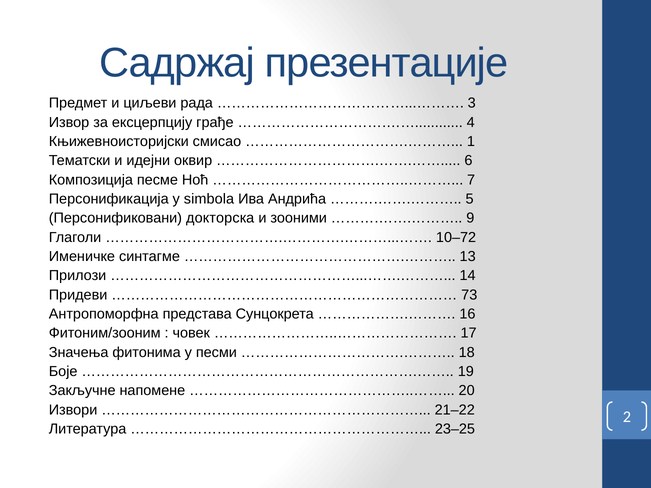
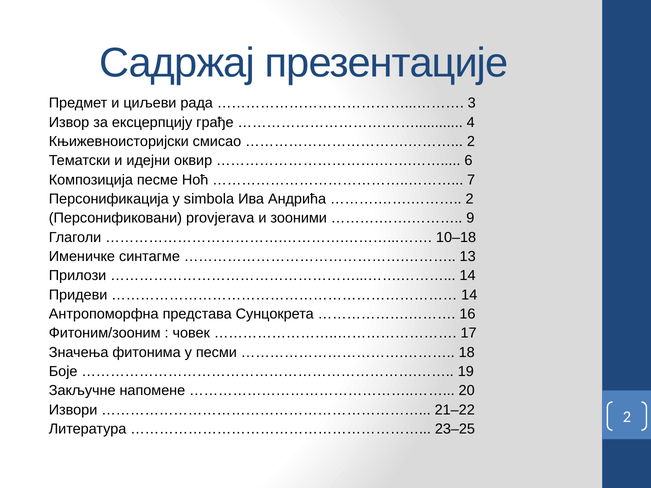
1: 1 -> 2 (471, 142)
5: 5 -> 2 (470, 199)
докторска: докторска -> provjerava (220, 218)
10–72: 10–72 -> 10–18 (456, 237)
73: 73 -> 14 (469, 295)
